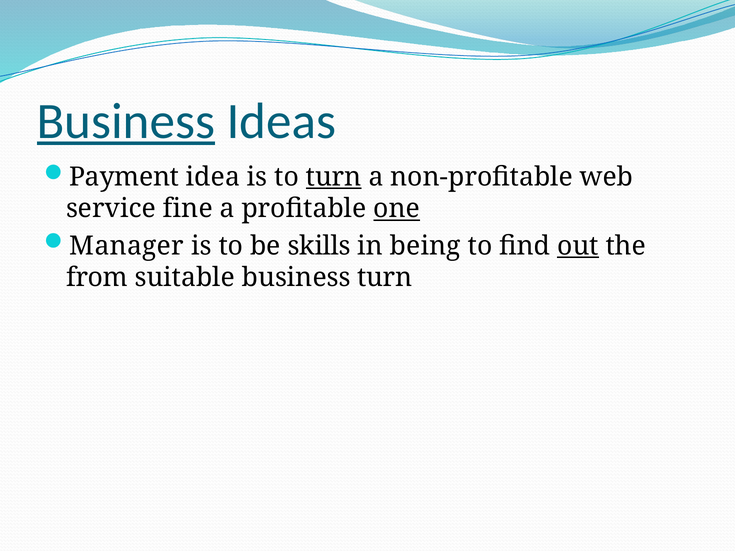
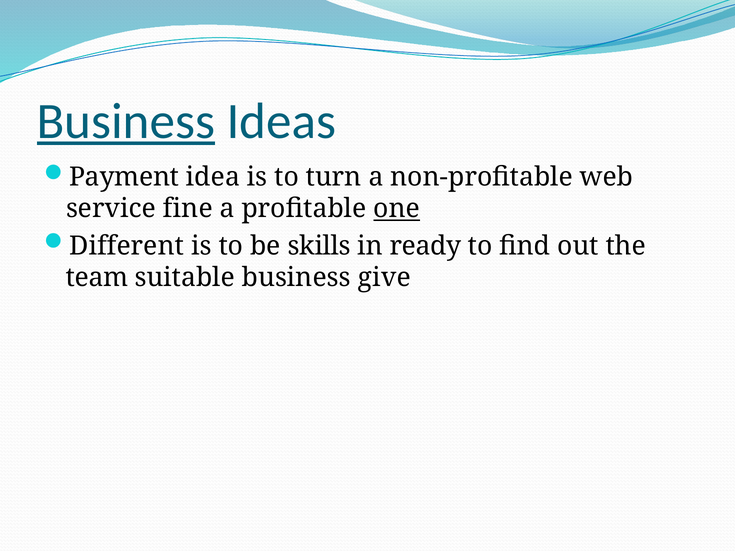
turn underline: present -> none (334, 177)
Manager: Manager -> Different (127, 246)
being: being -> ready (426, 246)
out underline: present -> none (578, 246)
from: from -> team (97, 278)
business turn: turn -> give (384, 278)
